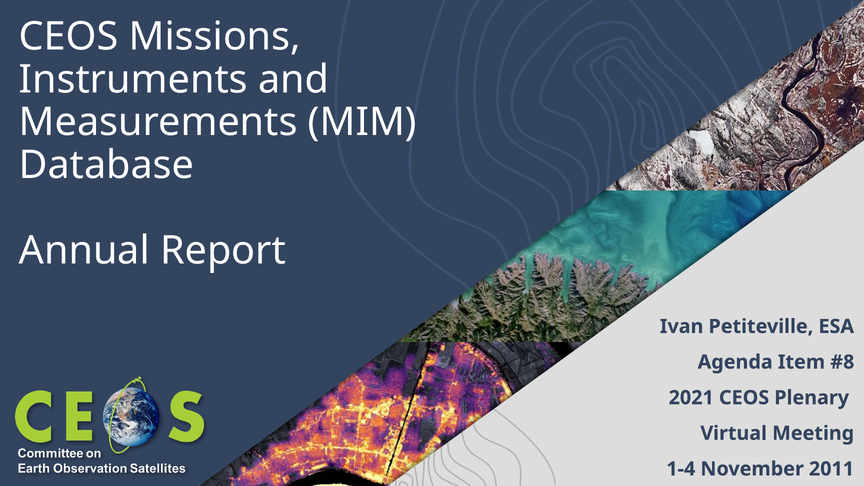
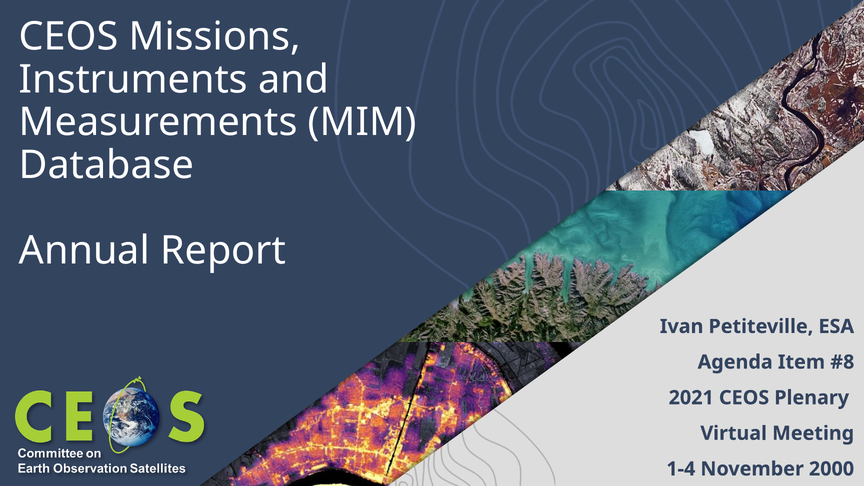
2011: 2011 -> 2000 (832, 469)
